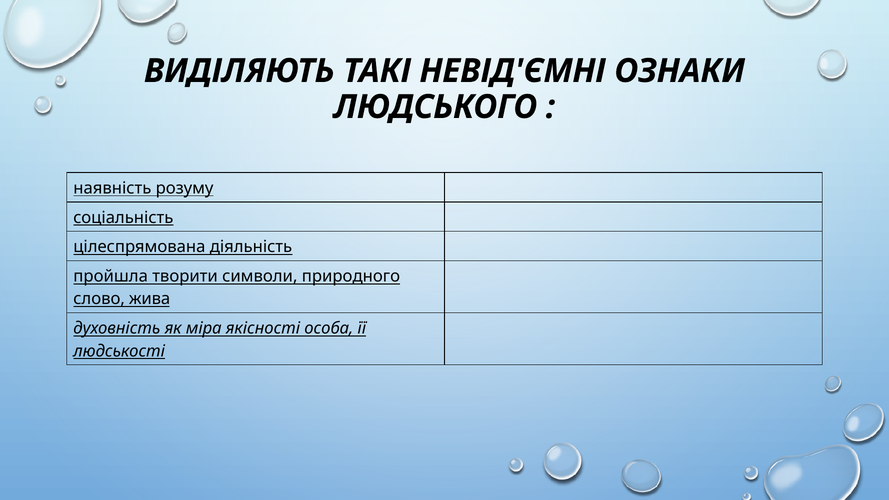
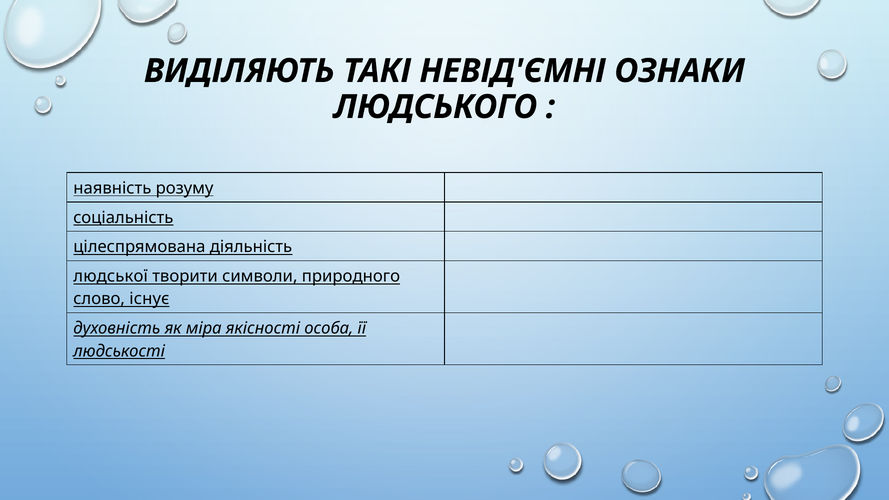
пройшла: пройшла -> людської (111, 276)
жива: жива -> існує (149, 299)
